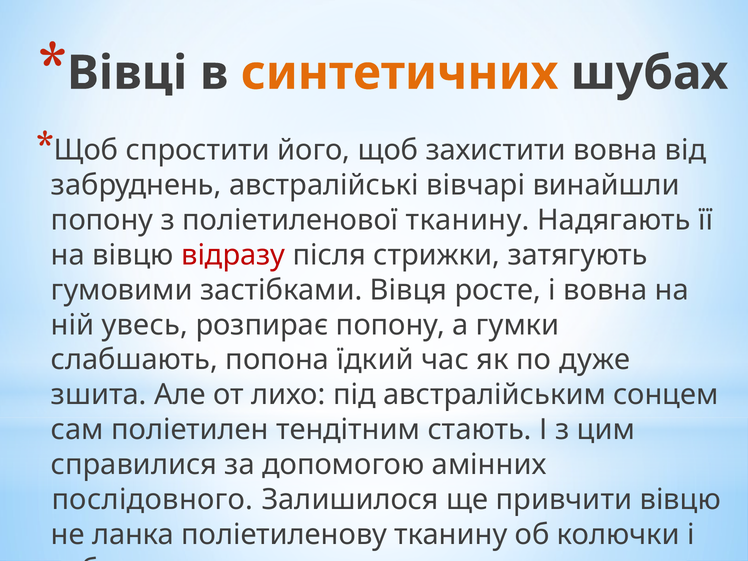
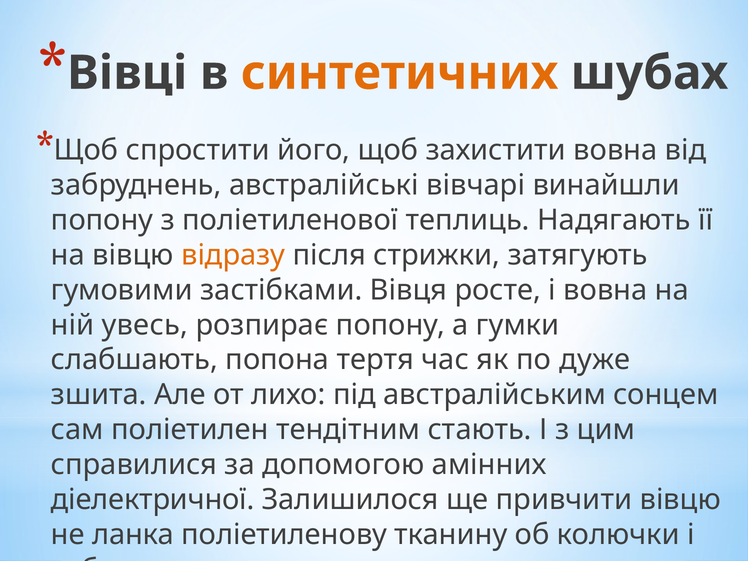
поліетиленової тканину: тканину -> теплиць (468, 220)
відразу colour: red -> orange (233, 255)
їдкий: їдкий -> тертя (375, 360)
послідовного: послідовного -> діелектричної (153, 500)
